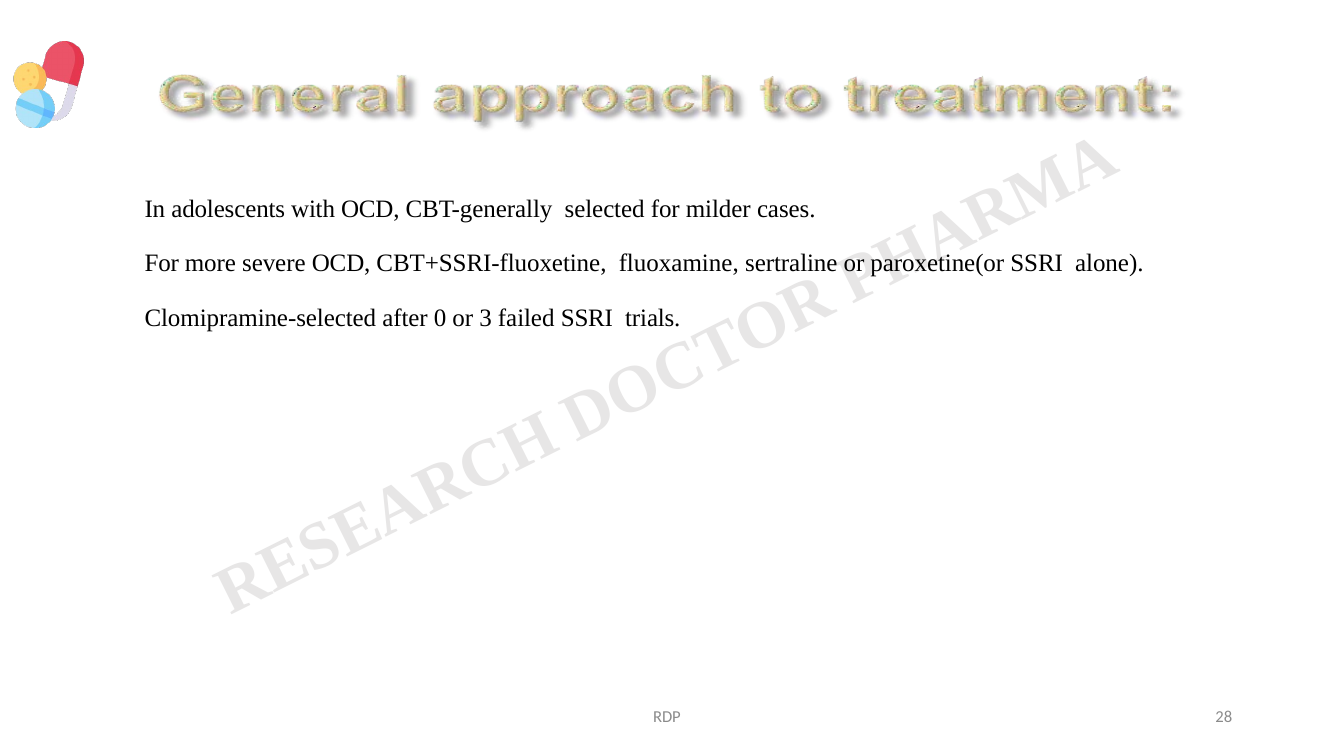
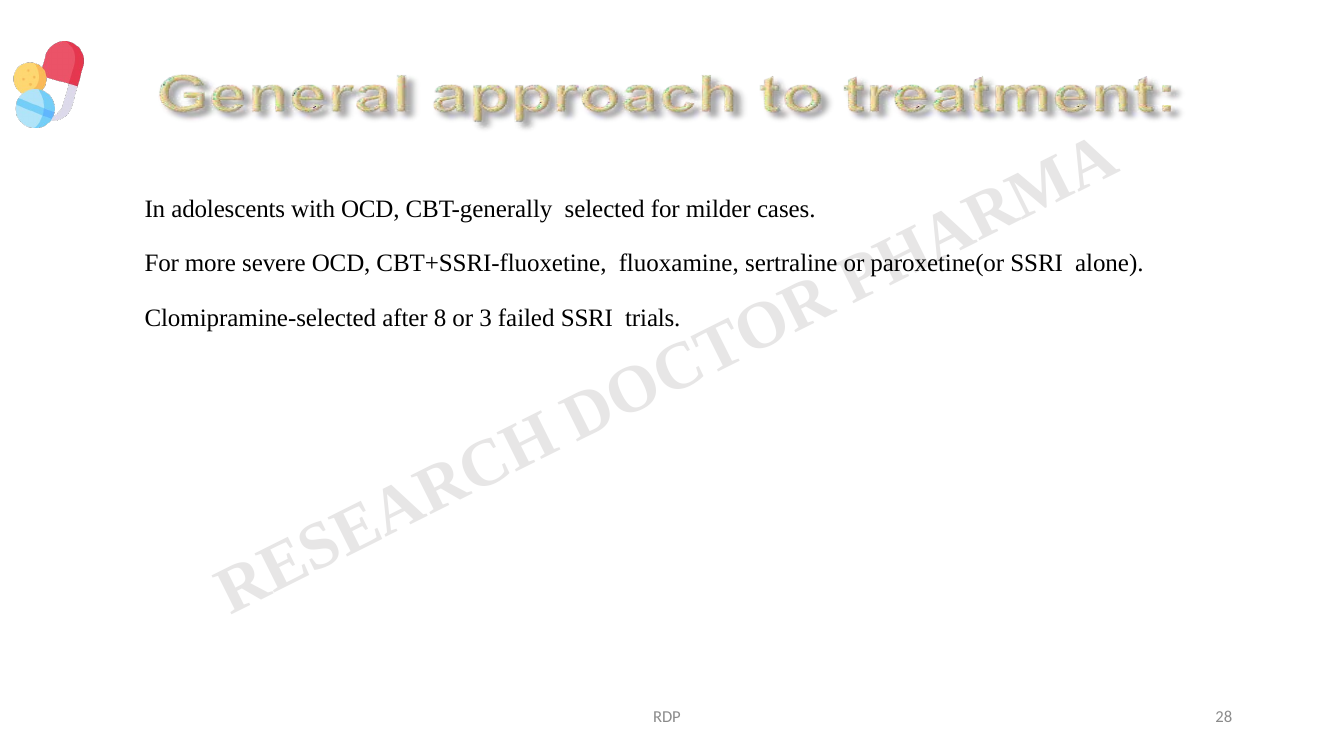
0: 0 -> 8 (440, 318)
